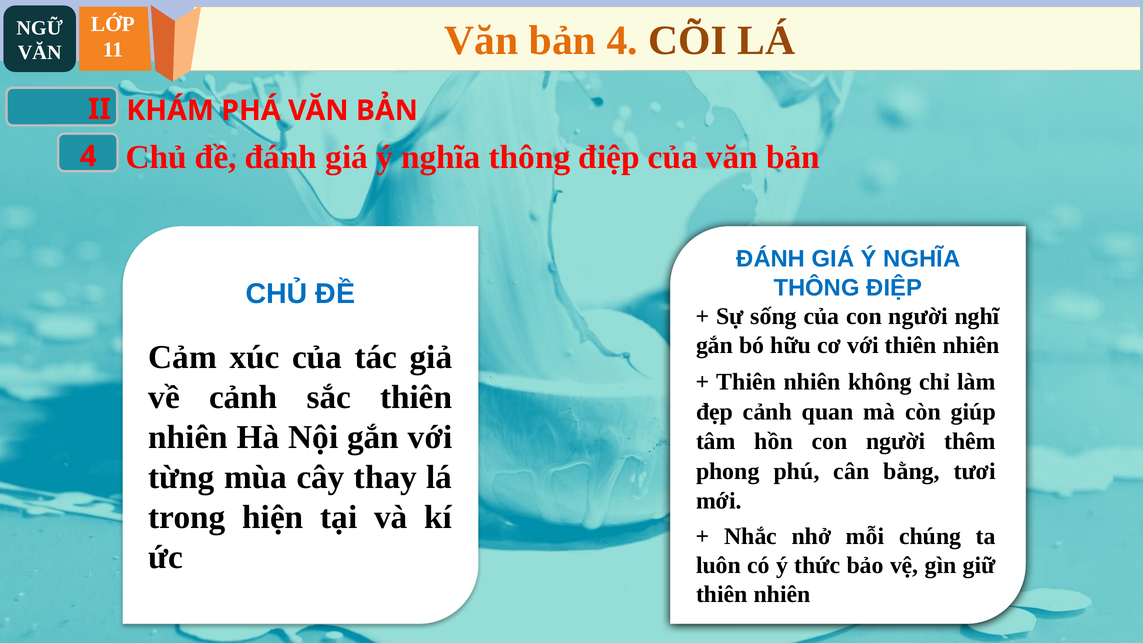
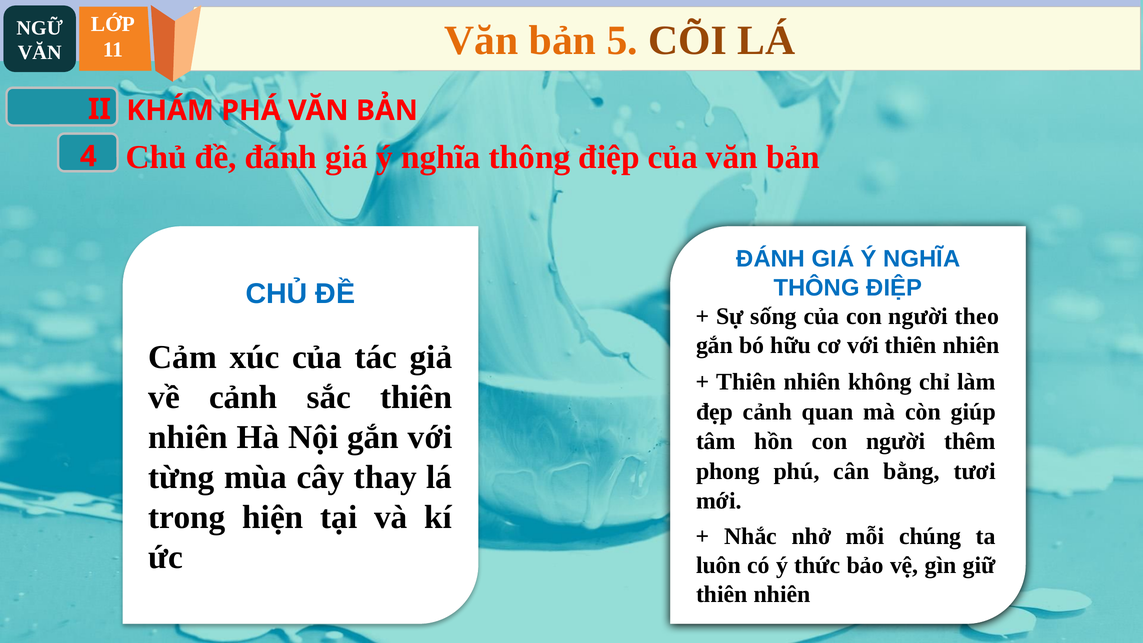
VĂN Văn bản 4: 4 -> 5 (622, 40)
nghĩ: nghĩ -> theo (977, 316)
